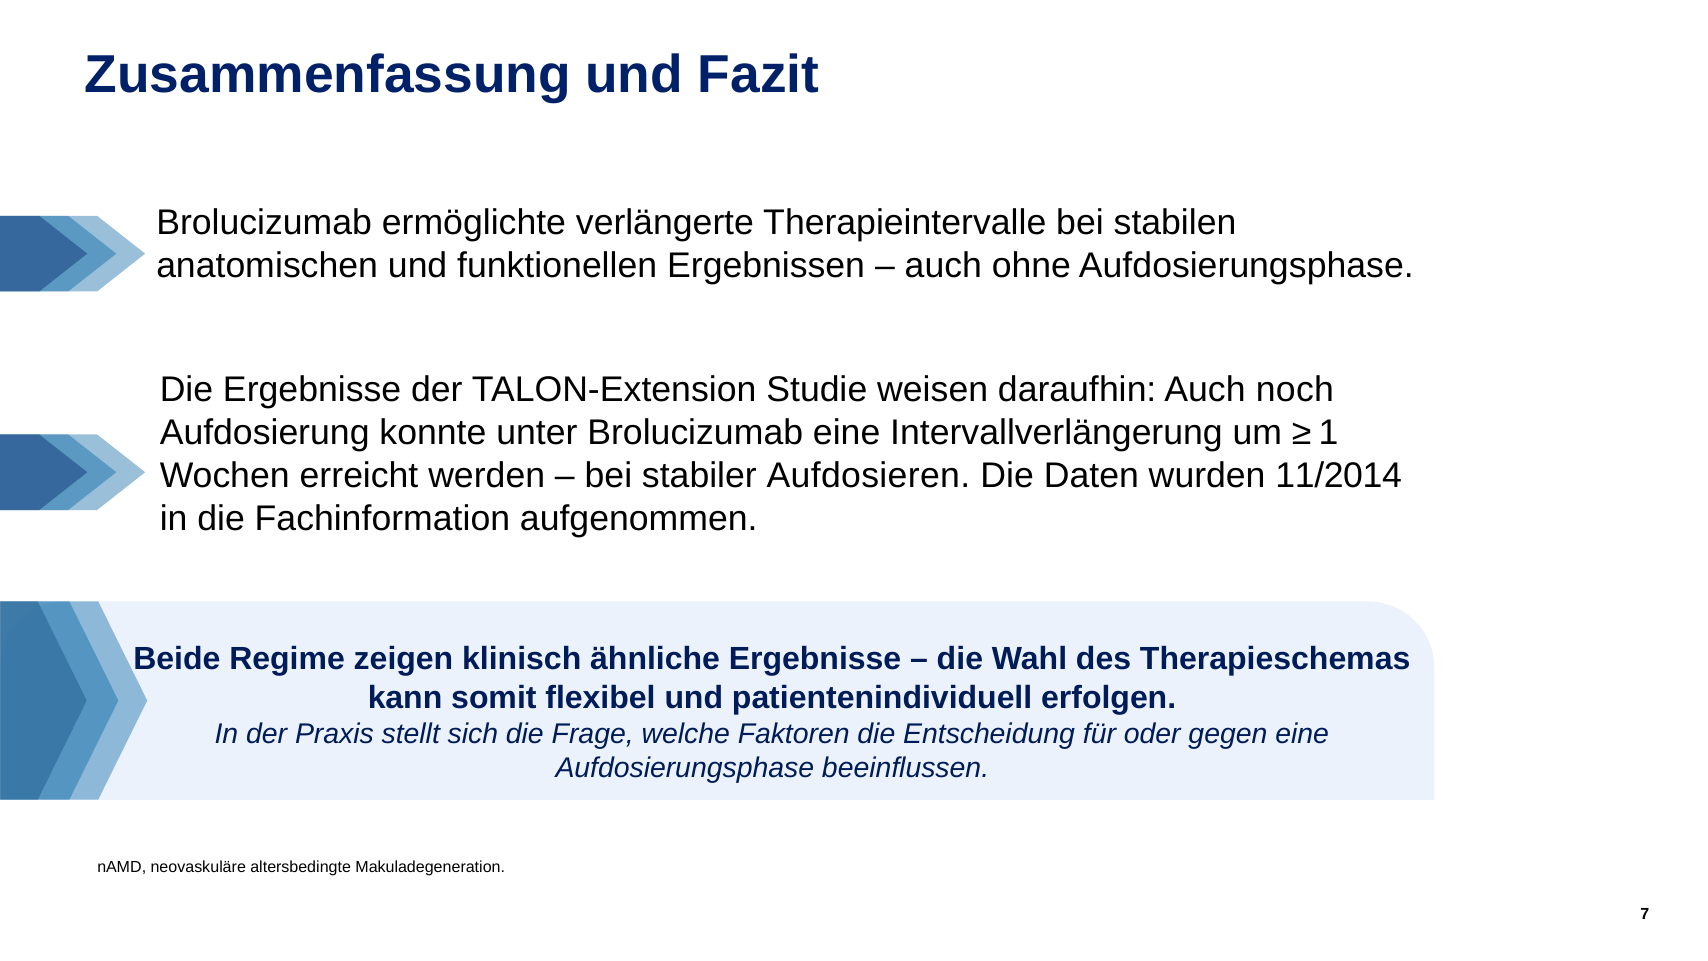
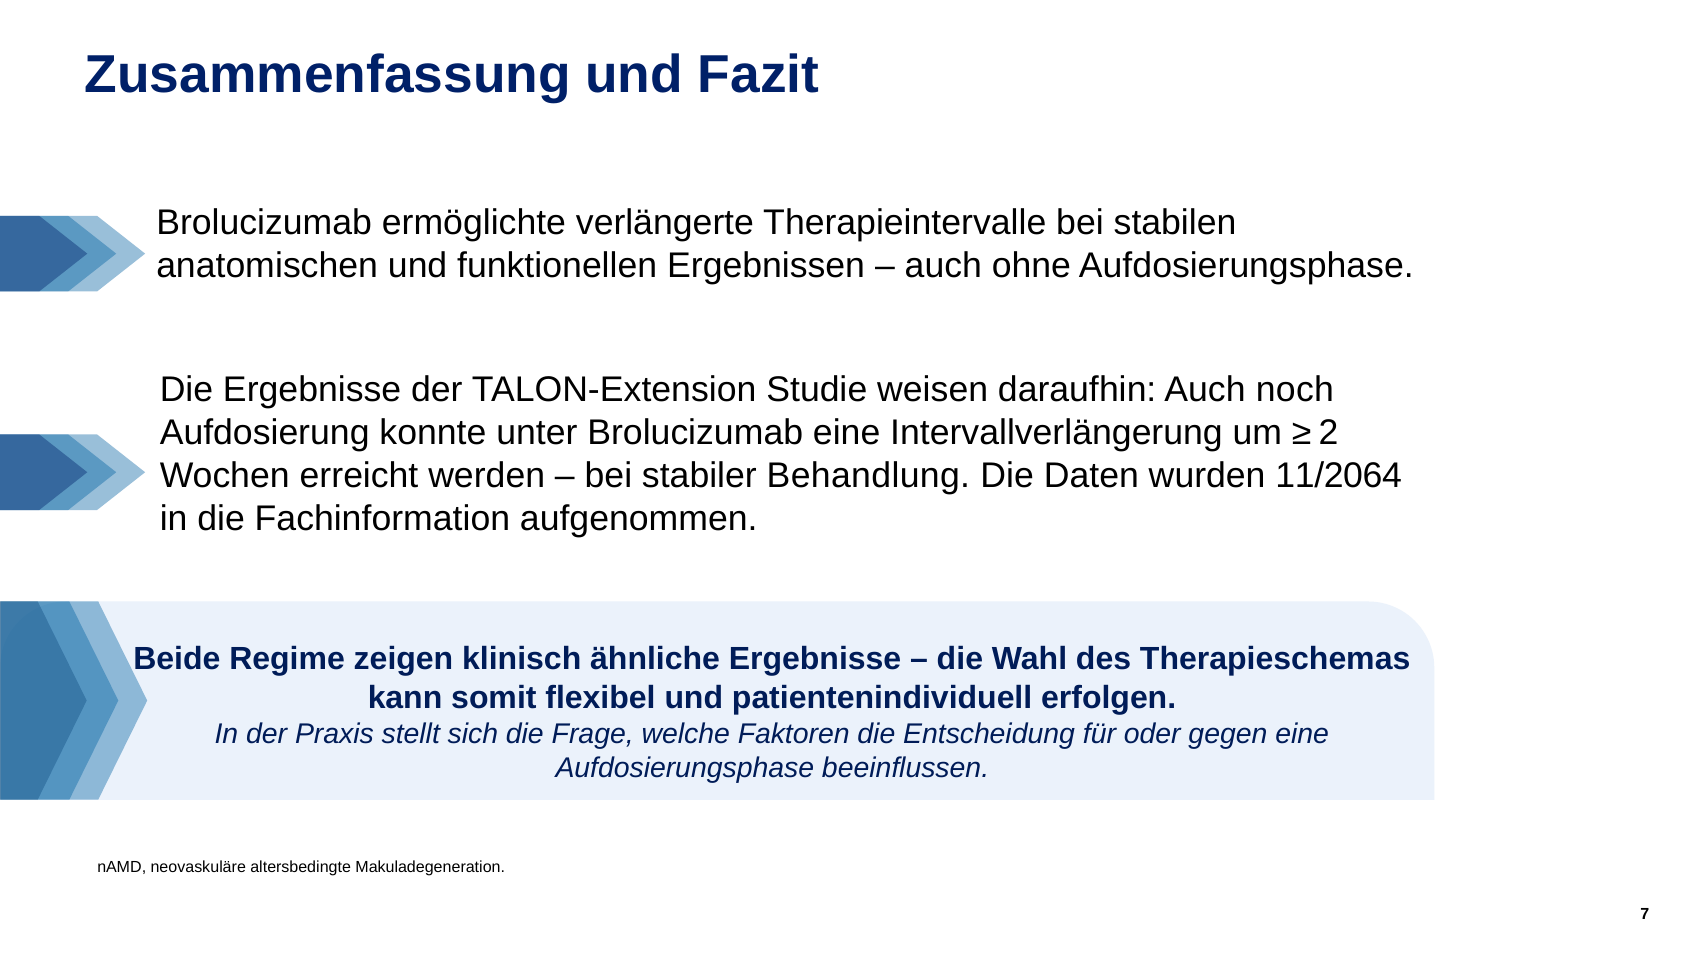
1: 1 -> 2 (1329, 433)
Aufdosieren: Aufdosieren -> Behandlung (868, 476)
11/2014: 11/2014 -> 11/2064 (1339, 476)
